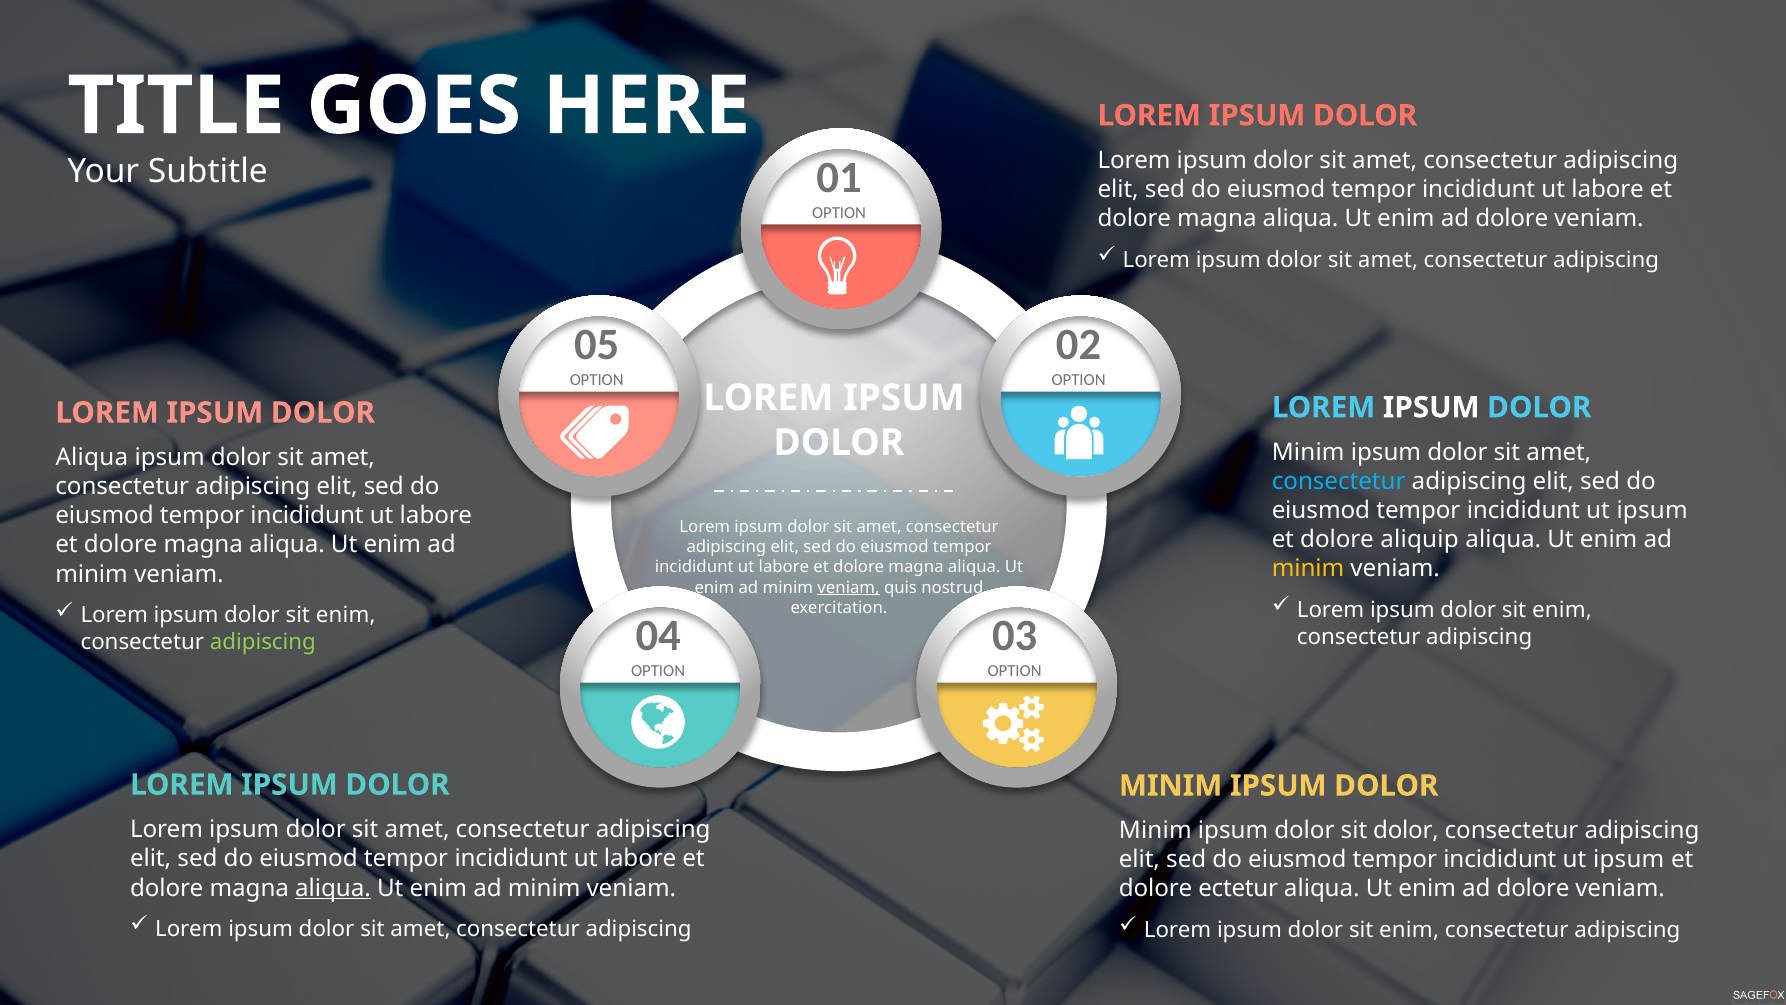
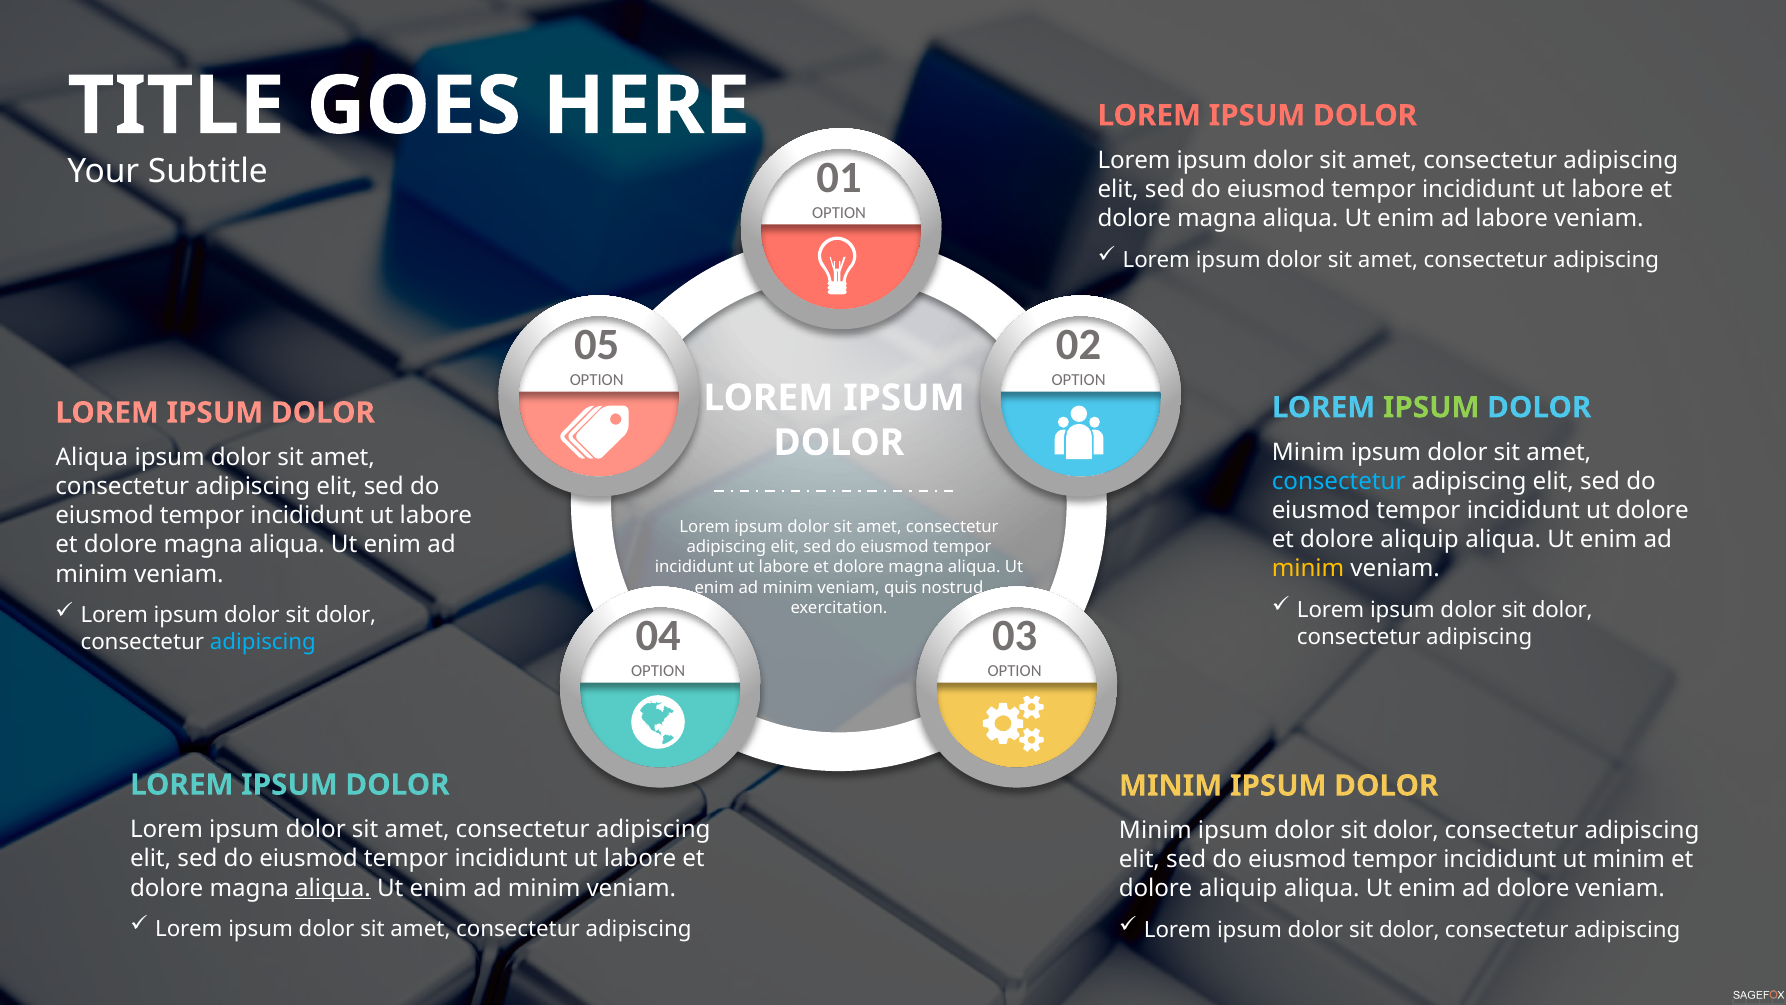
dolore: dolore -> labore (1512, 219)
IPSUM colour: white -> light green (1431, 407)
ipsum: ipsum -> dolore (1652, 510)
veniam underline: present -> none (849, 587)
enim: enim -> dolor (1562, 610)
enim: enim -> dolor (346, 615)
adipiscing colour: light green -> light blue (263, 642)
ipsum: ipsum -> minim (1629, 860)
ectetur: ectetur -> aliquip (1238, 889)
enim: enim -> dolor (1409, 930)
